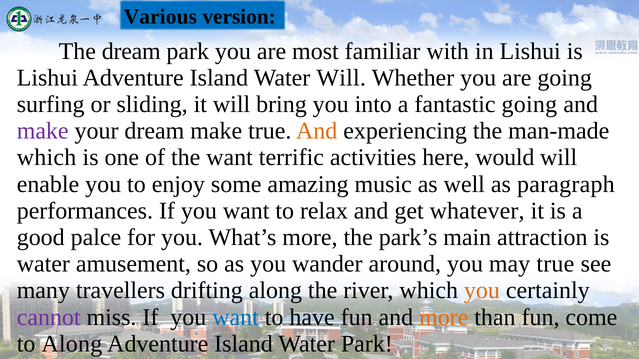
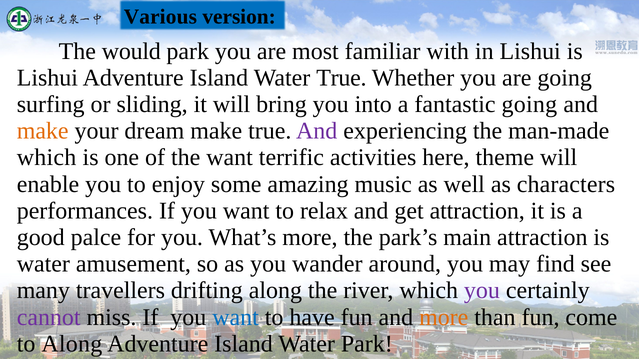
The dream: dream -> would (131, 51)
Water Will: Will -> True (341, 78)
make colour: purple -> orange (43, 131)
And colour: orange -> purple (317, 131)
would: would -> theme (505, 158)
paragraph: paragraph -> characters (566, 184)
get whatever: whatever -> attraction (477, 211)
may true: true -> find (555, 264)
you colour: orange -> purple (482, 291)
